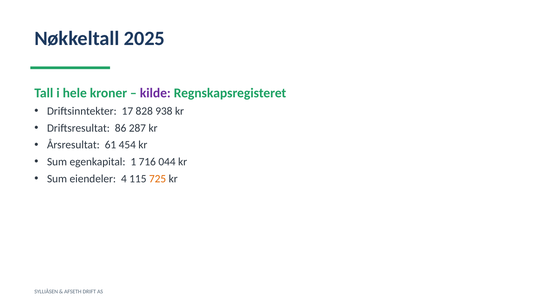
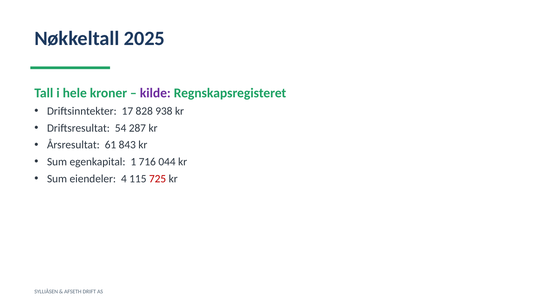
86: 86 -> 54 (121, 128)
454: 454 -> 843 (127, 145)
725 colour: orange -> red (158, 179)
